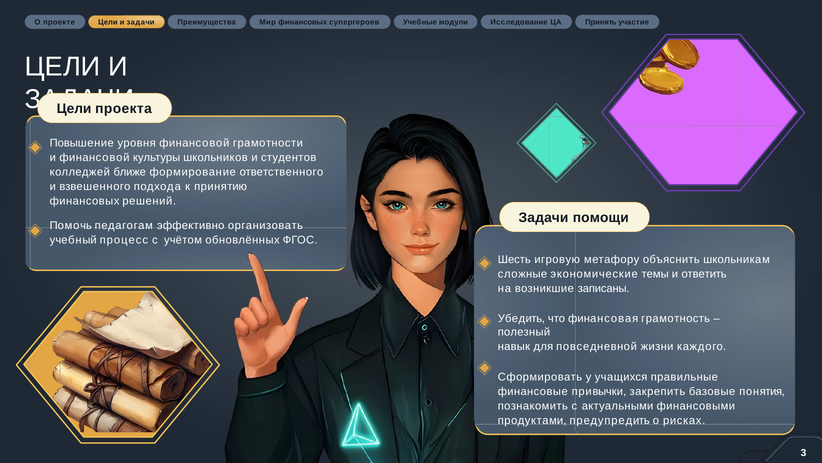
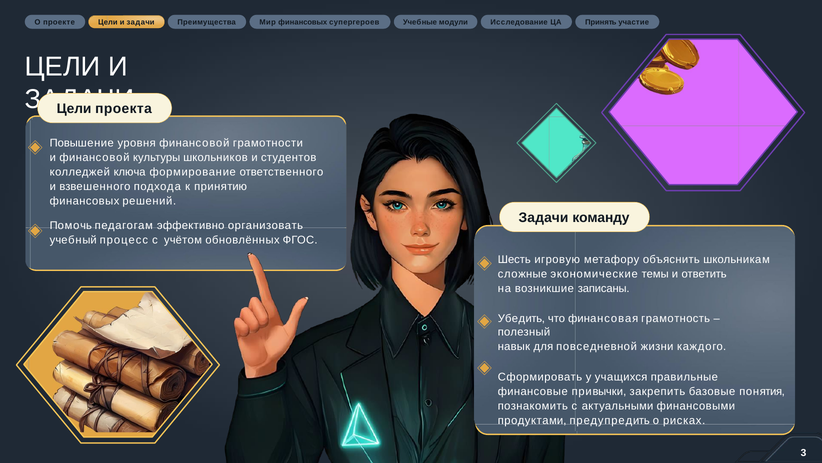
ближе: ближе -> ключа (130, 172)
помощи: помощи -> команду (601, 217)
